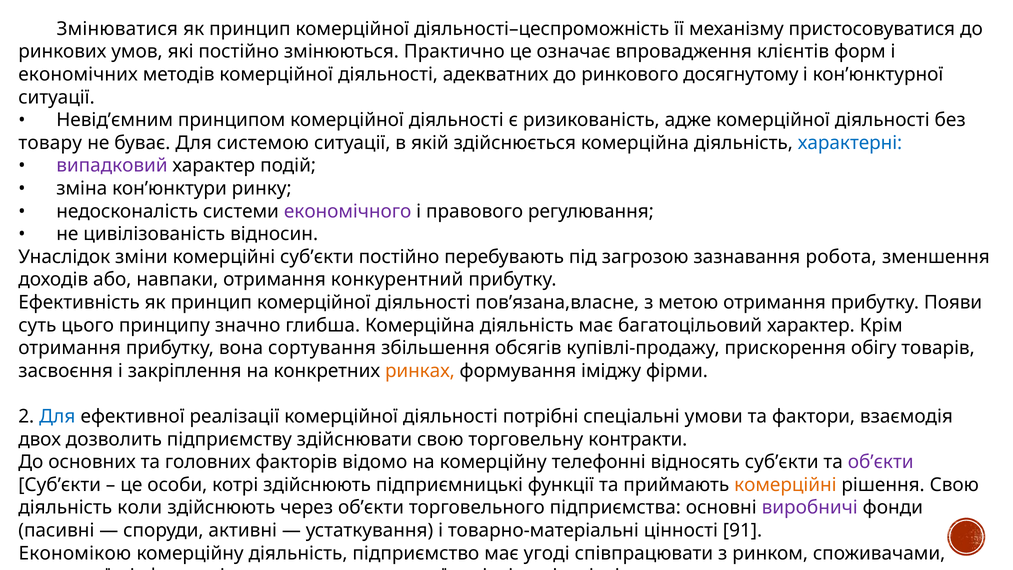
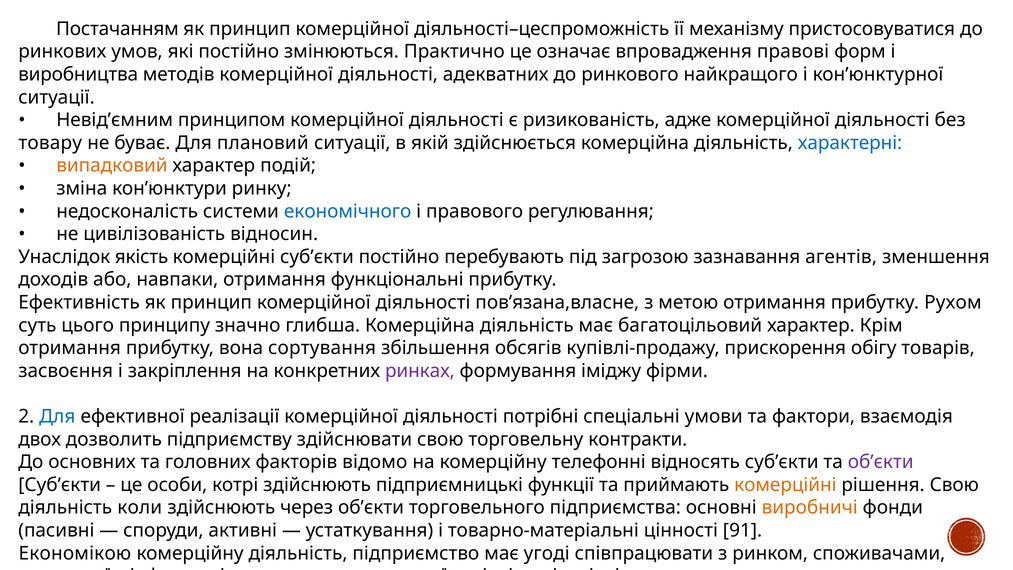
Змінюватися: Змінюватися -> Постачанням (117, 29)
клієнтів: клієнтів -> правові (793, 52)
економічних: економічних -> виробництва (78, 74)
досягнутому: досягнутому -> найкращого (741, 74)
системою: системою -> плановий (263, 143)
випадковий colour: purple -> orange (112, 166)
економічного colour: purple -> blue (348, 211)
зміни: зміни -> якість (142, 257)
робота: робота -> агентів (841, 257)
конкурентний: конкурентний -> функціональні (397, 280)
Появи: Появи -> Рухом (953, 302)
ринках colour: orange -> purple (420, 371)
виробничі colour: purple -> orange (810, 508)
